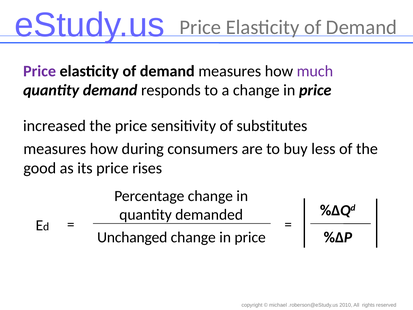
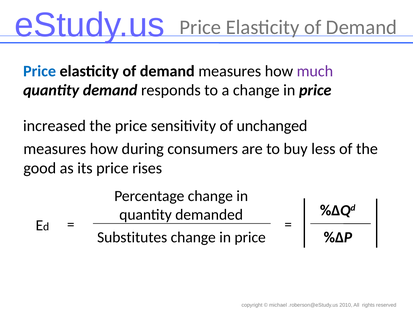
Price colour: purple -> blue (40, 71)
substitutes: substitutes -> unchanged (272, 126)
Unchanged: Unchanged -> Substitutes (132, 237)
